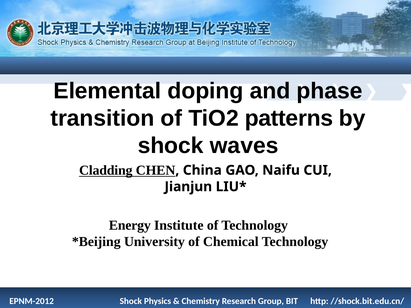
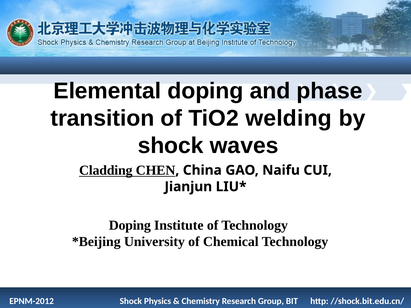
patterns: patterns -> welding (289, 118)
Energy: Energy -> Doping (130, 225)
